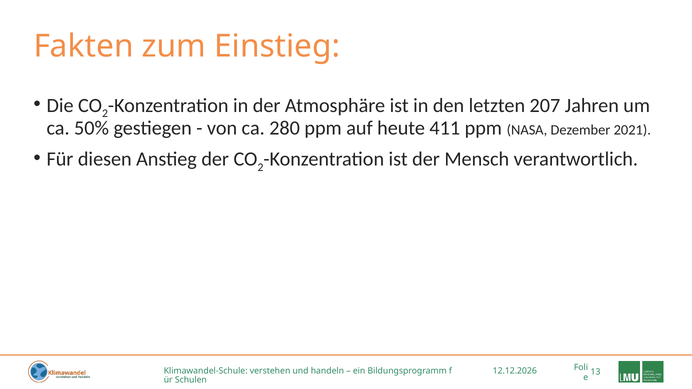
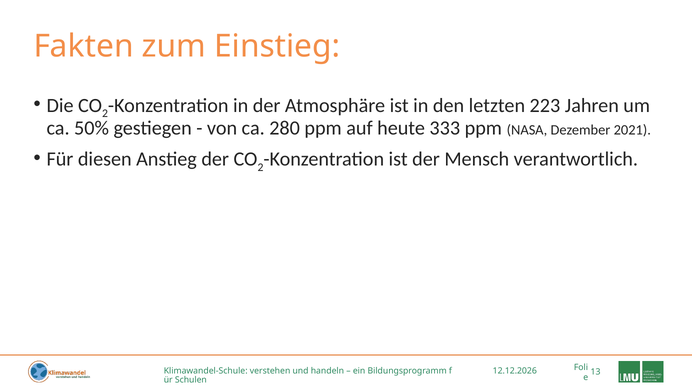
207: 207 -> 223 (545, 106)
411: 411 -> 333 (445, 128)
